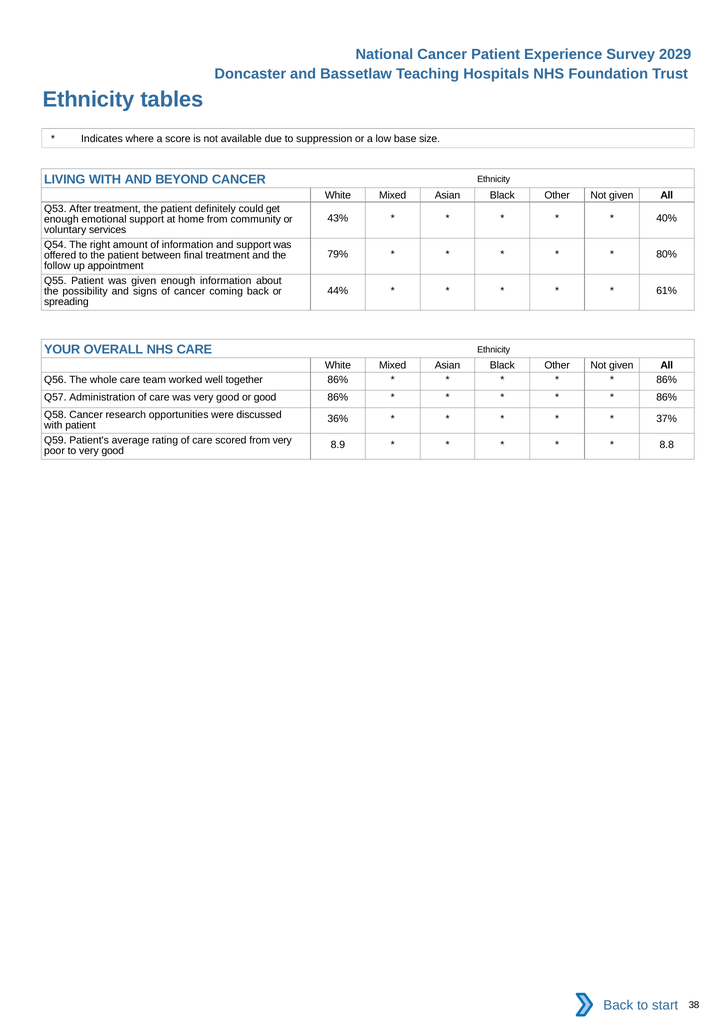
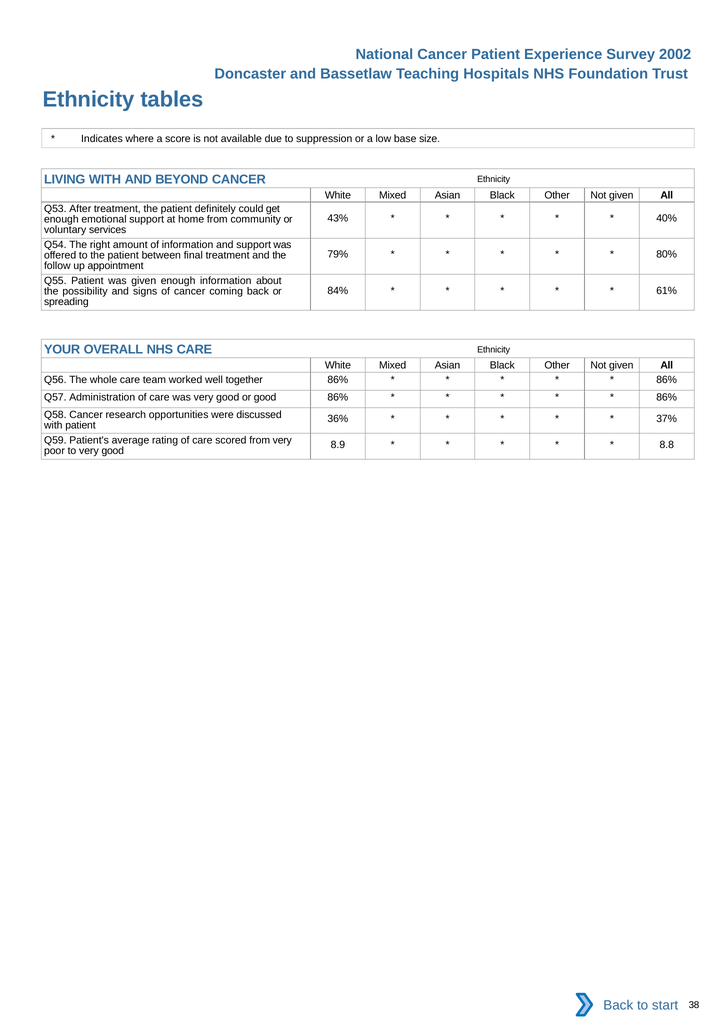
2029: 2029 -> 2002 (675, 54)
44%: 44% -> 84% (338, 290)
